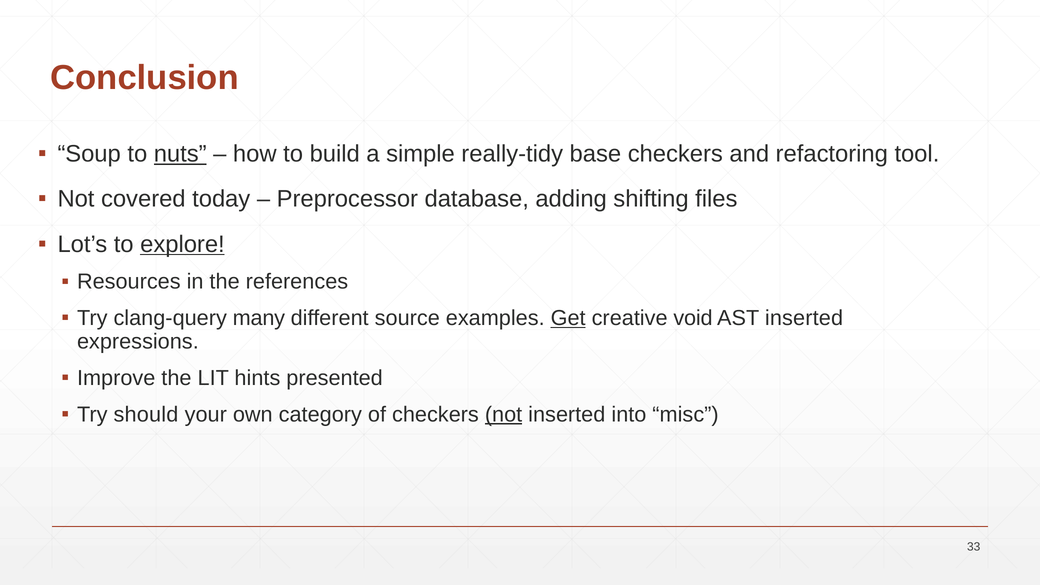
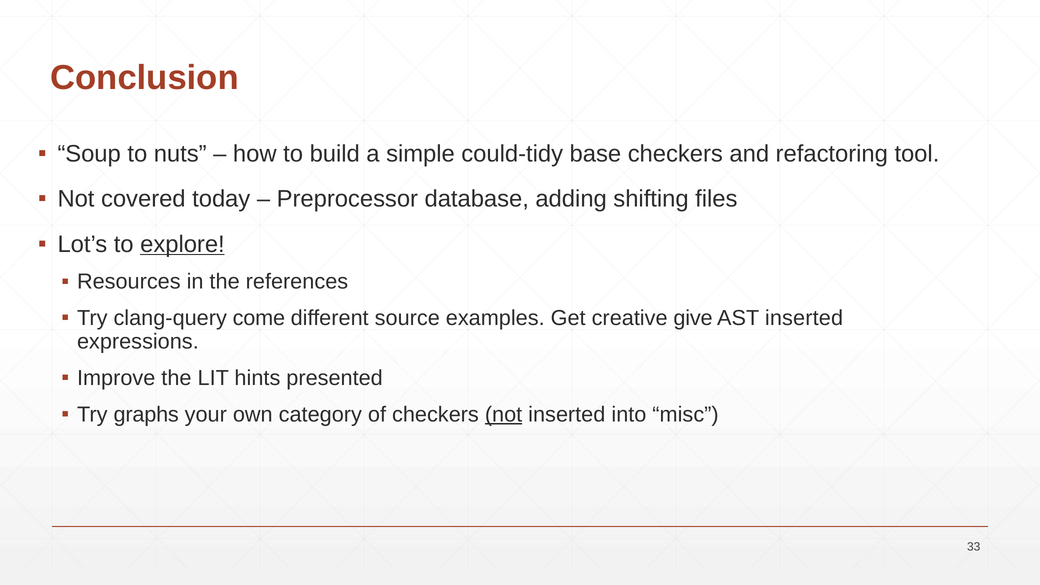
nuts underline: present -> none (180, 154)
really-tidy: really-tidy -> could-tidy (512, 154)
many: many -> come (259, 318)
Get underline: present -> none (568, 318)
void: void -> give (693, 318)
should: should -> graphs (146, 415)
